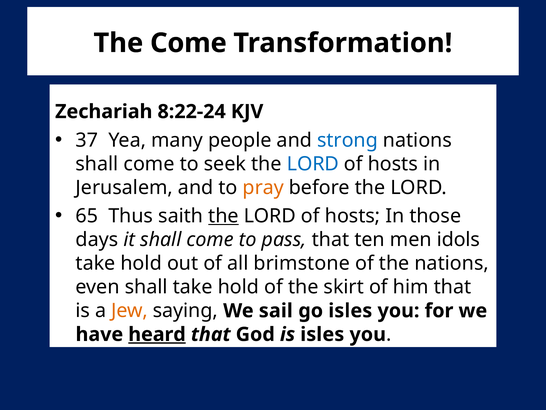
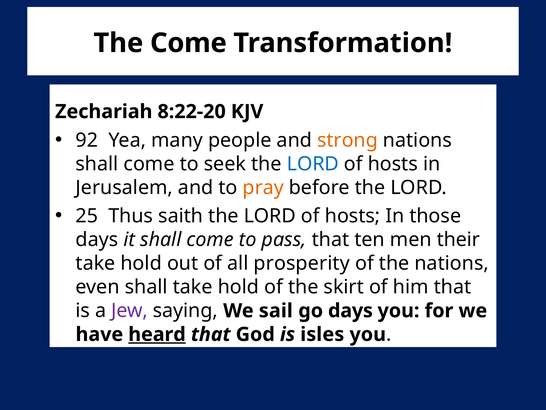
8:22-24: 8:22-24 -> 8:22-20 (192, 112)
37: 37 -> 92 (87, 140)
strong colour: blue -> orange (348, 140)
65: 65 -> 25 (87, 216)
the underline: present -> none (223, 216)
idols: idols -> their (458, 239)
brimstone: brimstone -> prosperity (302, 263)
Jew colour: orange -> purple (130, 310)
go isles: isles -> days (350, 310)
